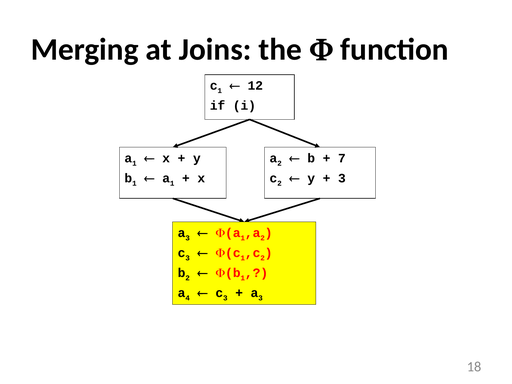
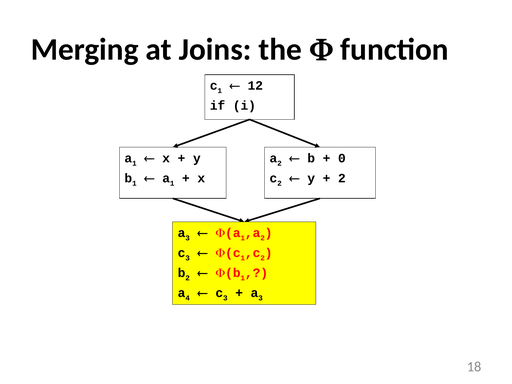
7: 7 -> 0 (342, 158)
3: 3 -> 2 (342, 178)
